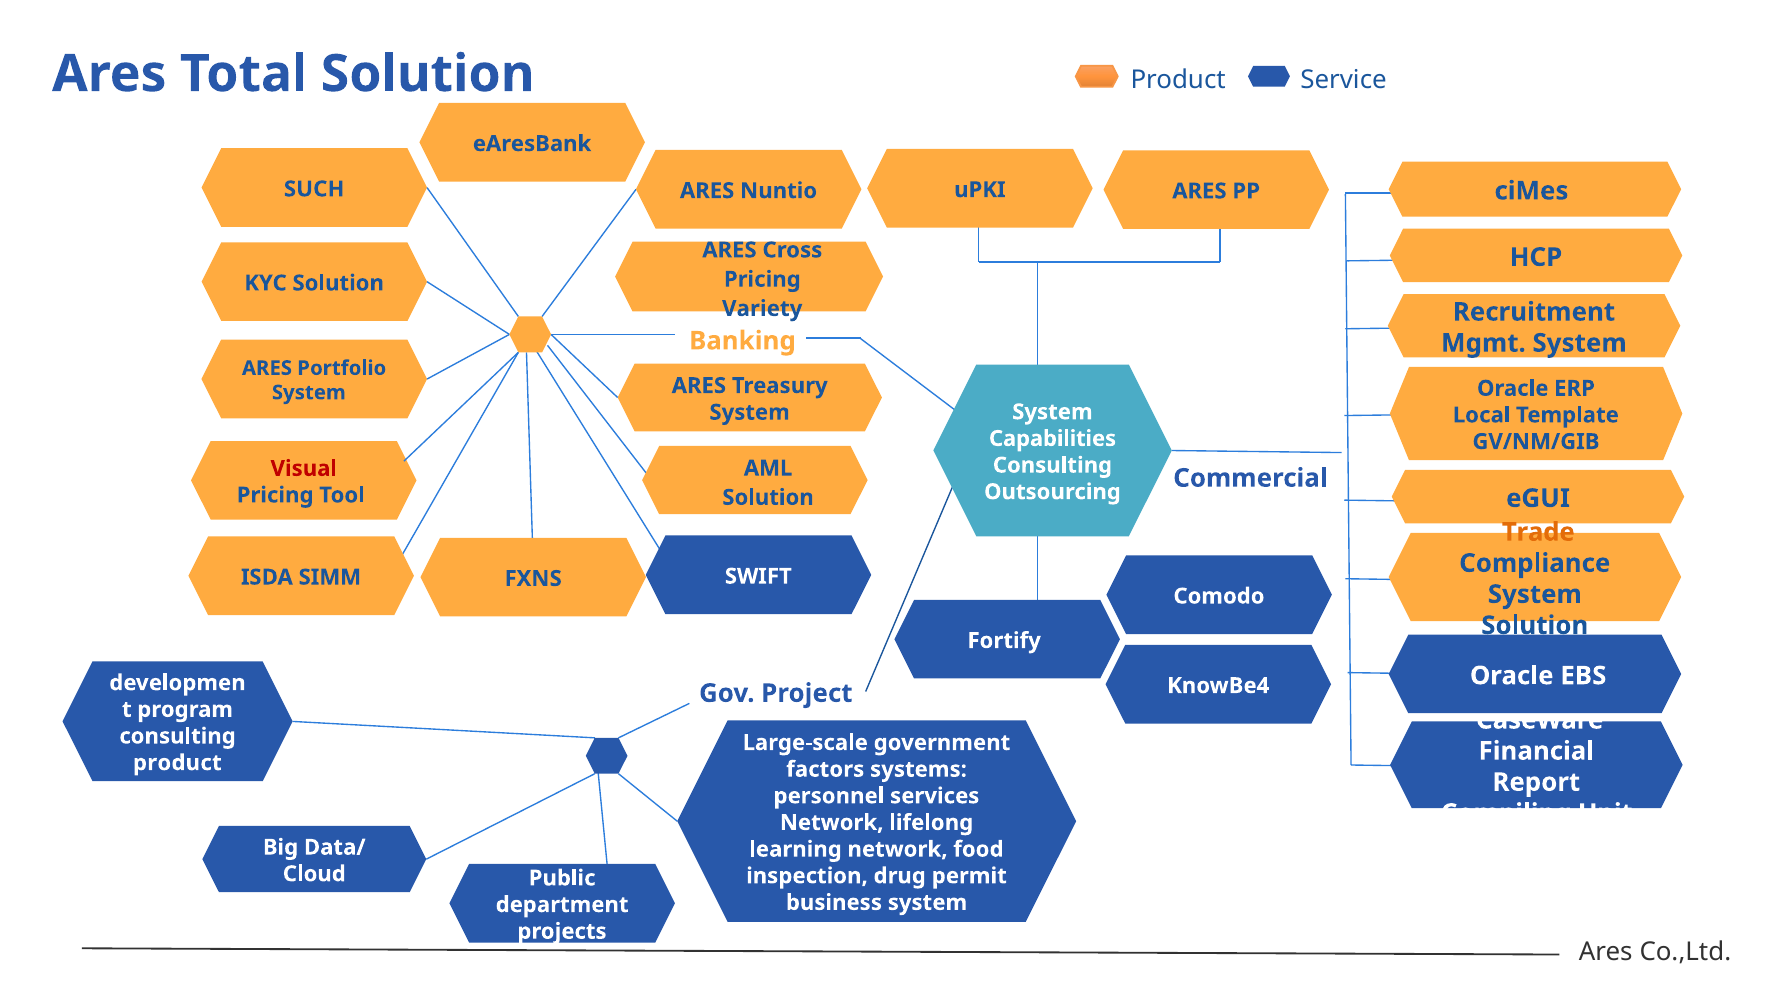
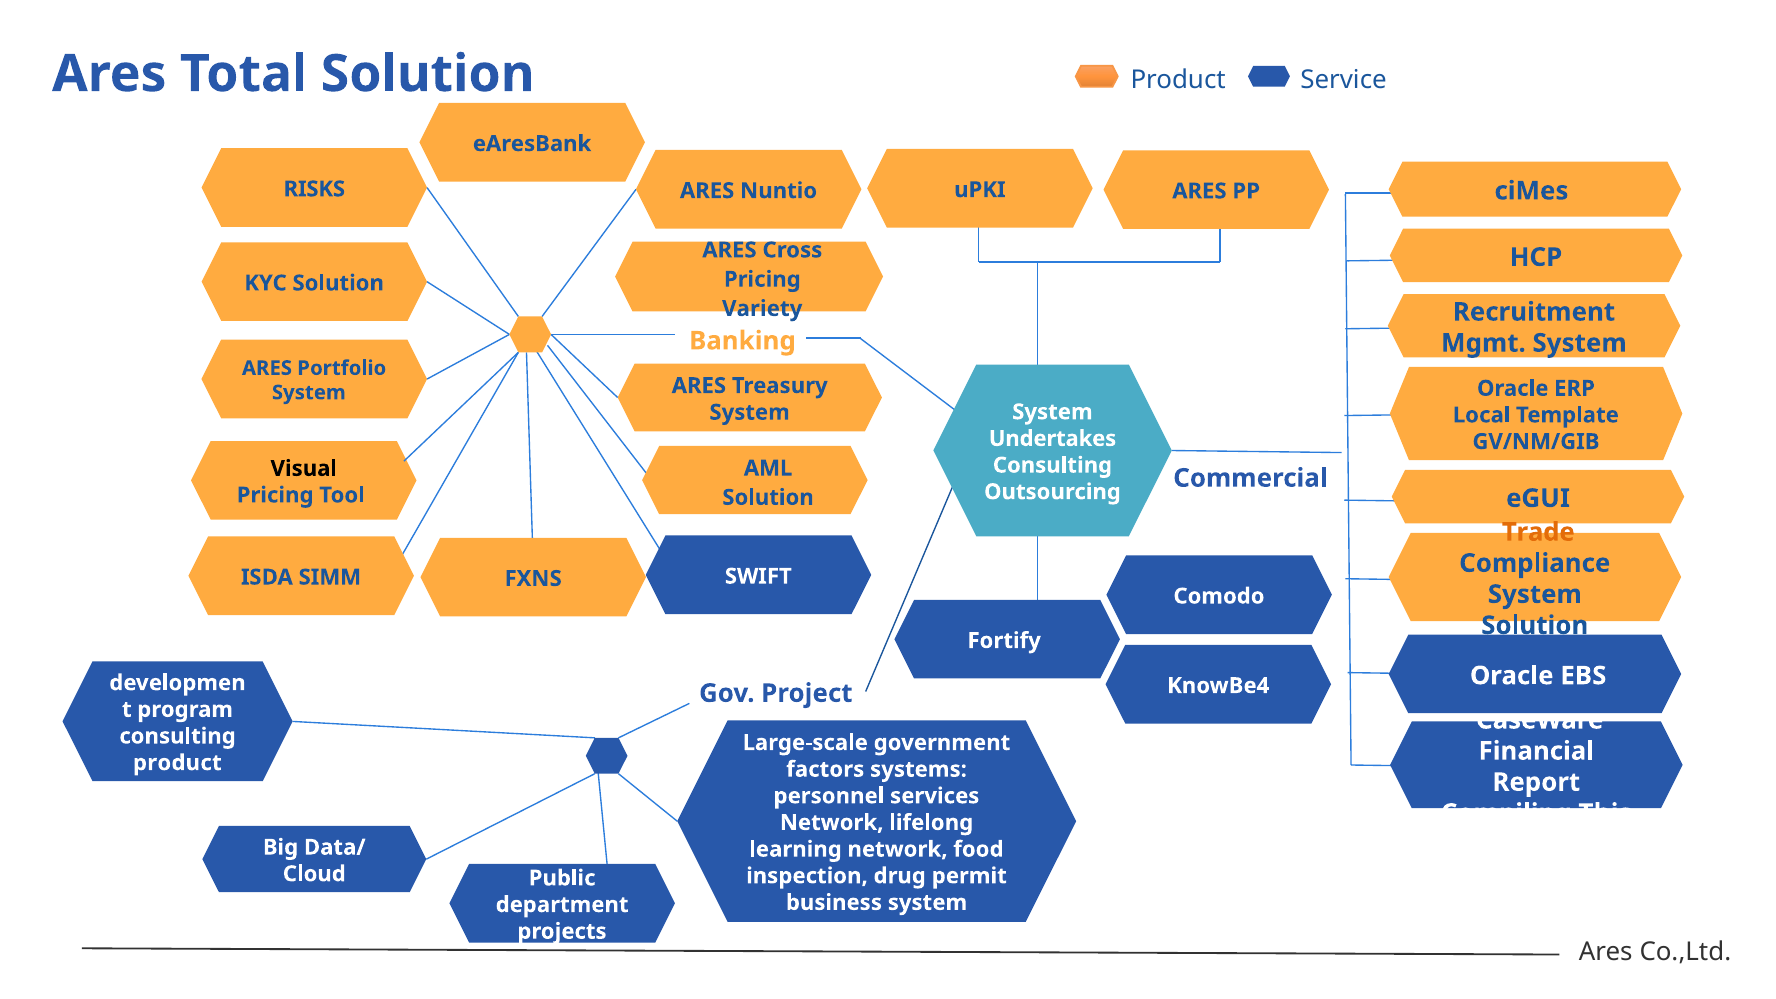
SUCH: SUCH -> RISKS (314, 189)
Capabilities: Capabilities -> Undertakes (1053, 439)
Visual colour: red -> black (304, 469)
Unit: Unit -> This (1605, 813)
